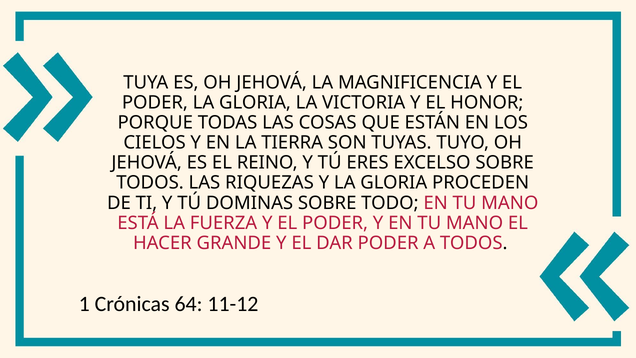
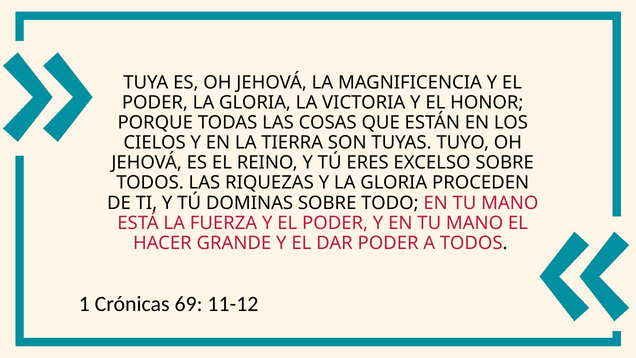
64: 64 -> 69 (189, 304)
